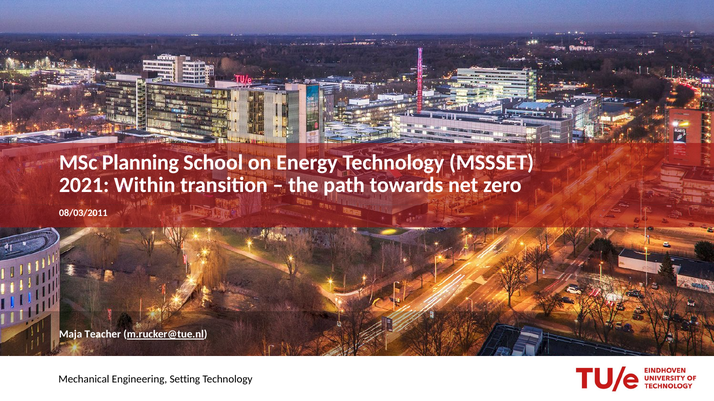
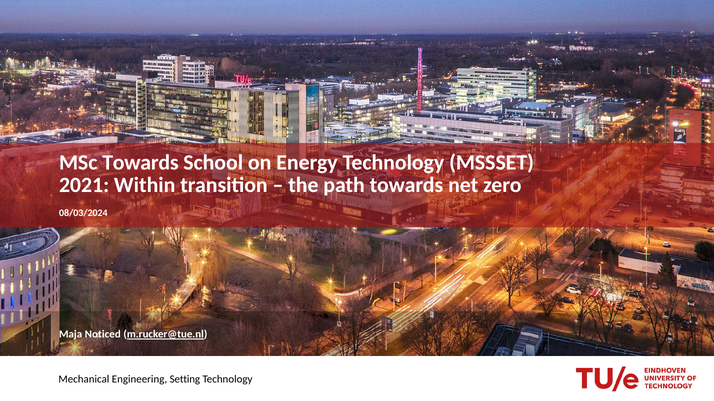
MSc Planning: Planning -> Towards (140, 163)
08/03/2011: 08/03/2011 -> 08/03/2024 (83, 213)
Teacher: Teacher -> Noticed (103, 335)
